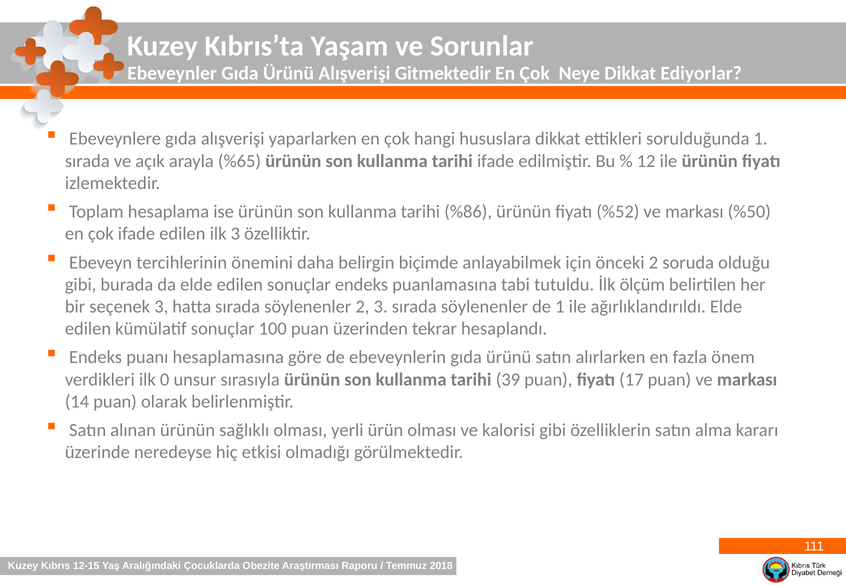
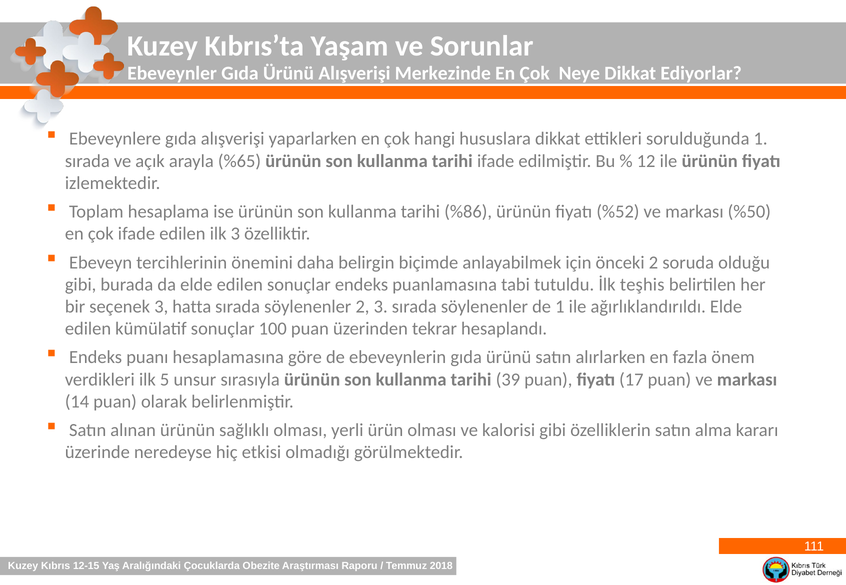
Gitmektedir: Gitmektedir -> Merkezinde (443, 73)
ölçüm: ölçüm -> teşhis (642, 285)
0: 0 -> 5 (165, 380)
